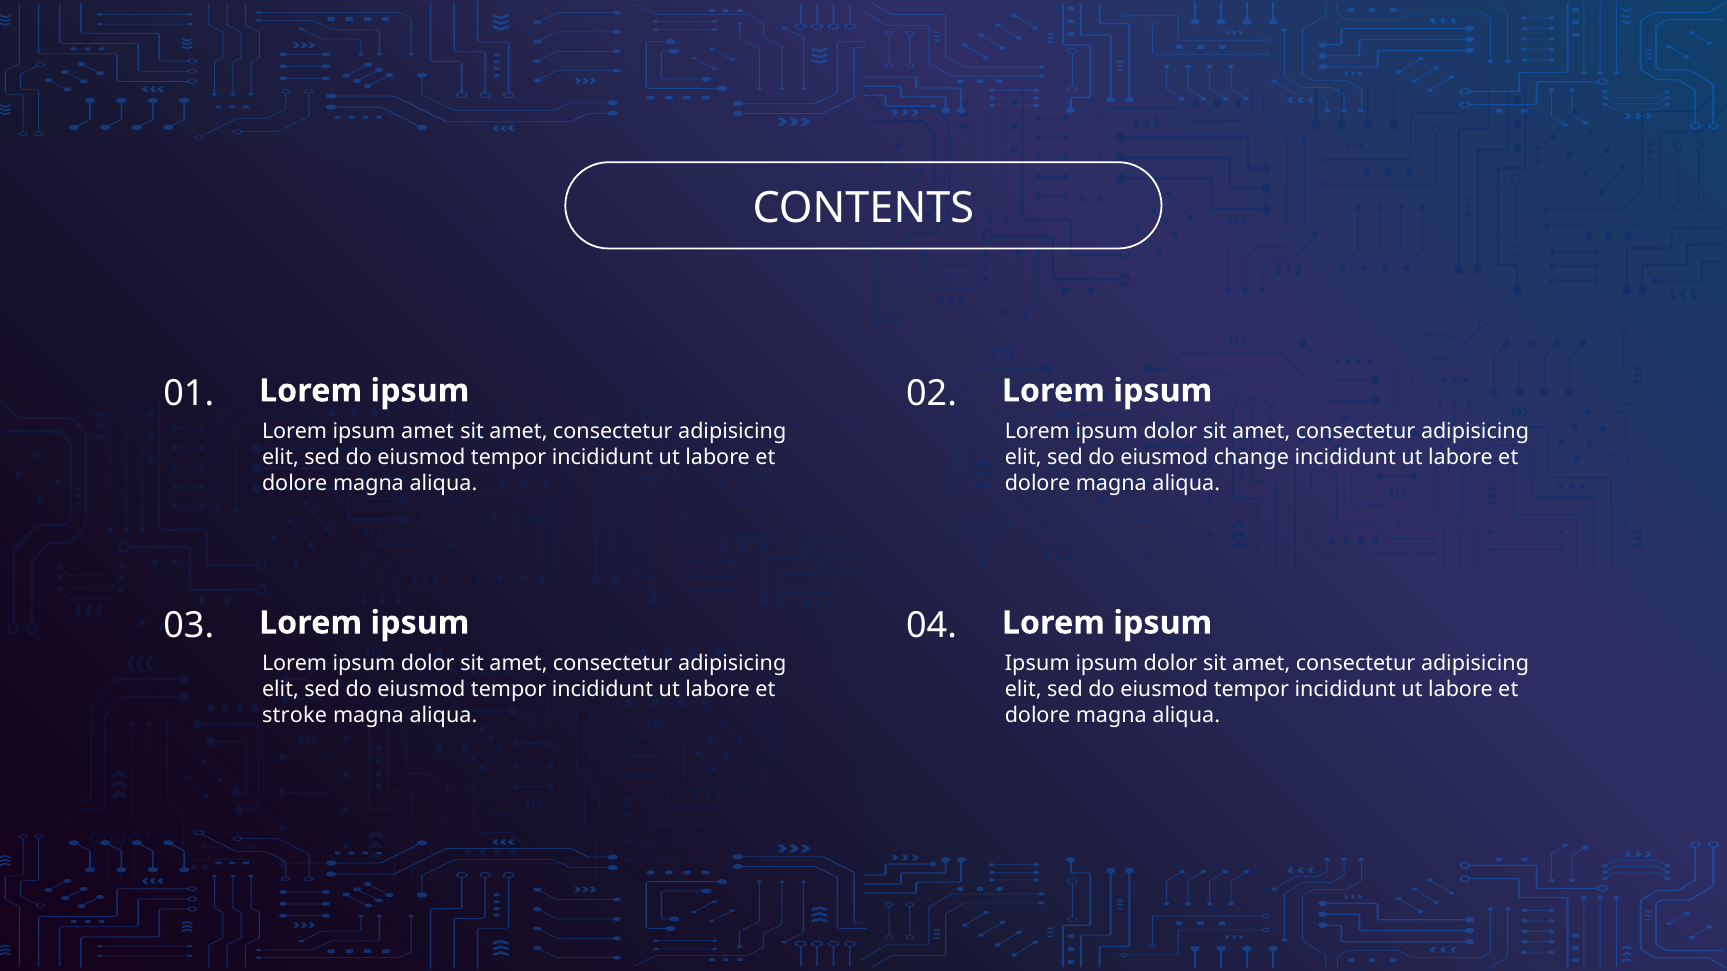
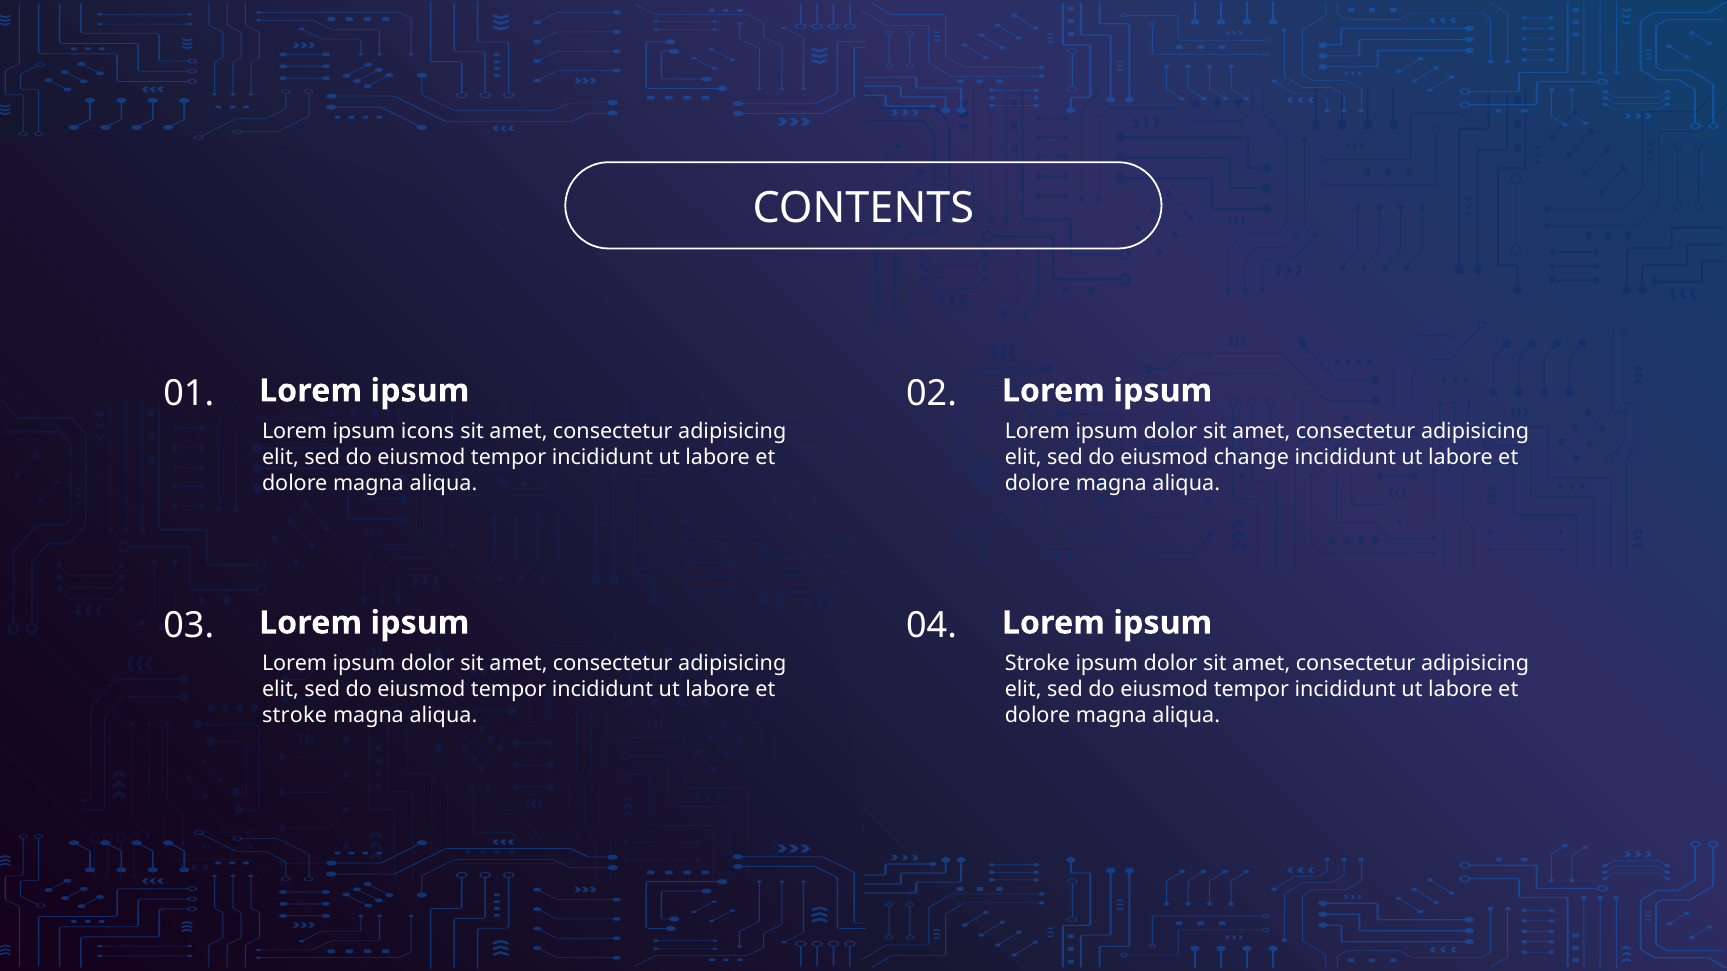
ipsum amet: amet -> icons (428, 432)
Ipsum: Ipsum -> Stroke (1037, 664)
